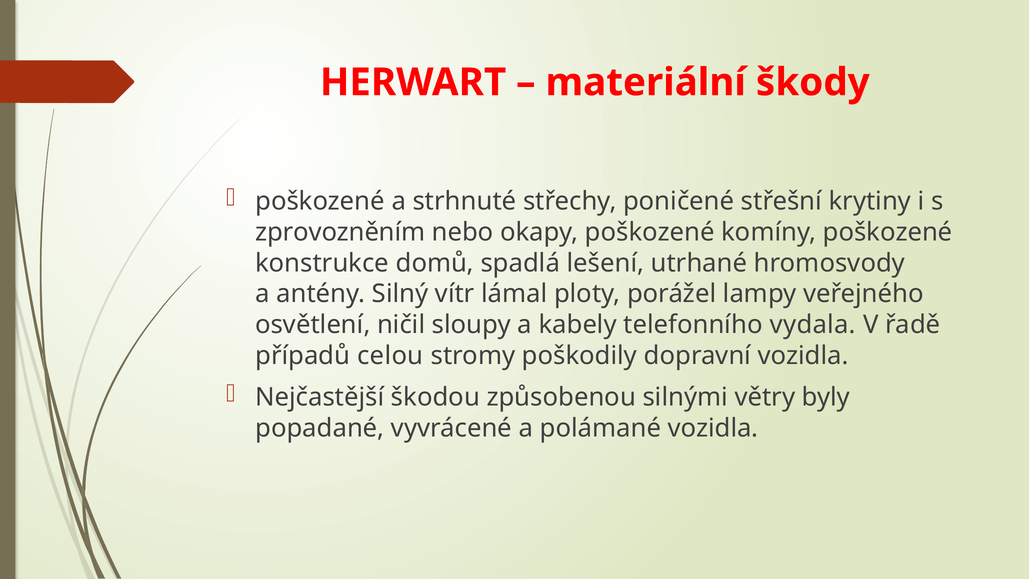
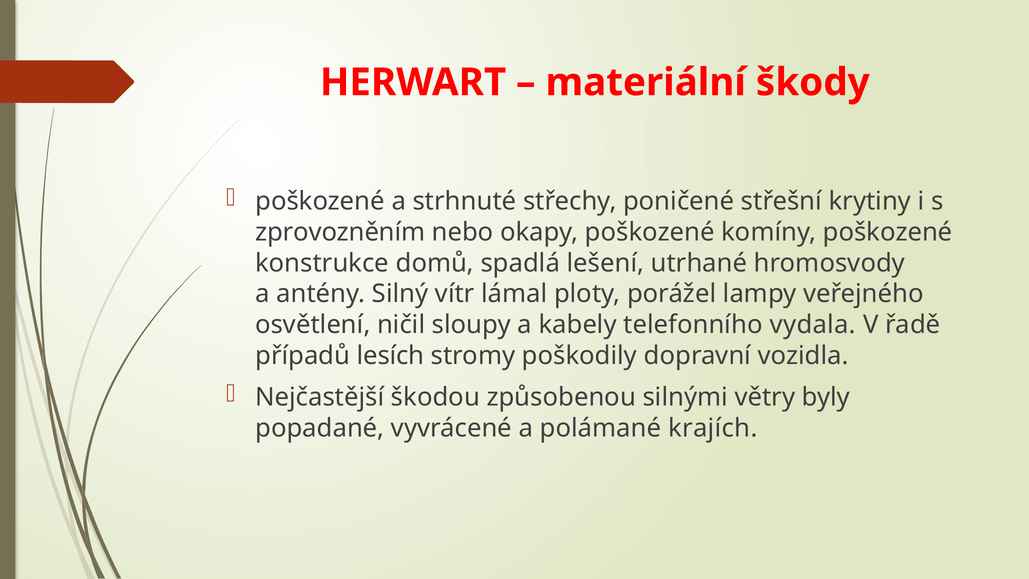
celou: celou -> lesích (391, 356)
polámané vozidla: vozidla -> krajích (713, 428)
